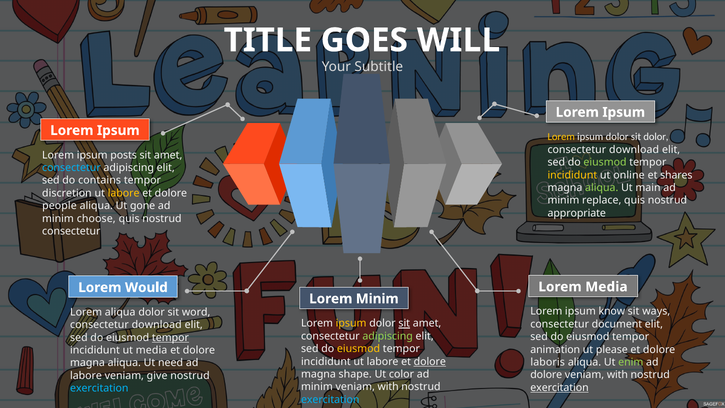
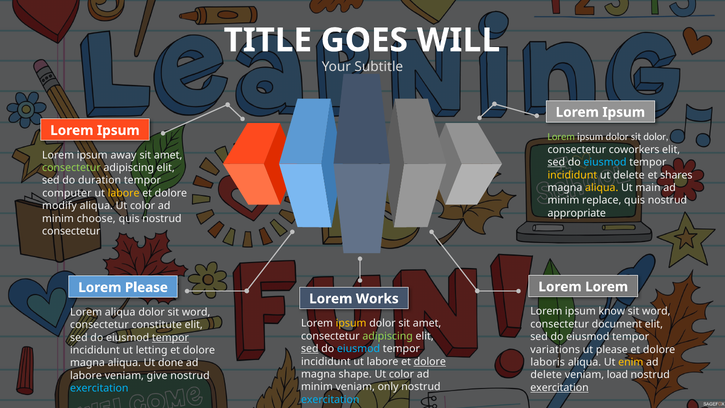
Lorem colour: yellow -> light green (561, 137)
download: download -> coworkers (634, 150)
posts: posts -> away (123, 155)
sed underline: none -> present (556, 162)
eiusmod colour: light green -> light blue (605, 162)
consectetur colour: light blue -> light green (71, 168)
ut online: online -> delete (629, 175)
contains: contains -> duration (100, 180)
aliqua colour: light green -> yellow (602, 188)
discretion: discretion -> computer (67, 193)
people: people -> modify (59, 206)
aliqua Ut gone: gone -> color (143, 206)
Media: Media -> Lorem (607, 287)
Lorem Would: Would -> Please (146, 287)
Lorem Minim: Minim -> Works (377, 299)
ways: ways -> word (656, 311)
sit underline: present -> none (404, 323)
download: download -> constitute (157, 325)
sed underline: none -> present (310, 349)
eiusmod colour: yellow -> light blue (359, 349)
animation: animation -> variations (555, 349)
ut media: media -> letting (152, 350)
enim colour: light green -> yellow (631, 362)
need: need -> done (171, 363)
dolore: dolore -> delete (546, 375)
with: with -> load (617, 375)
minim veniam with: with -> only (388, 387)
